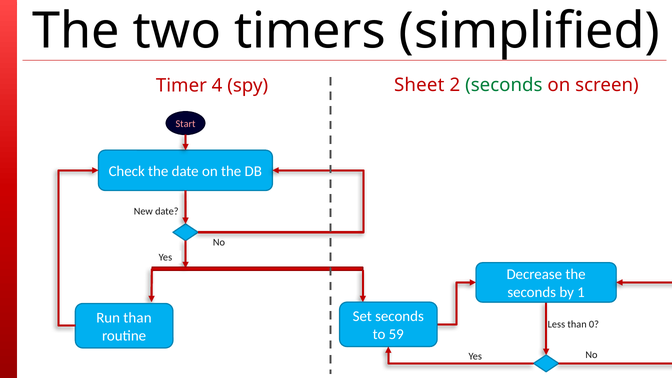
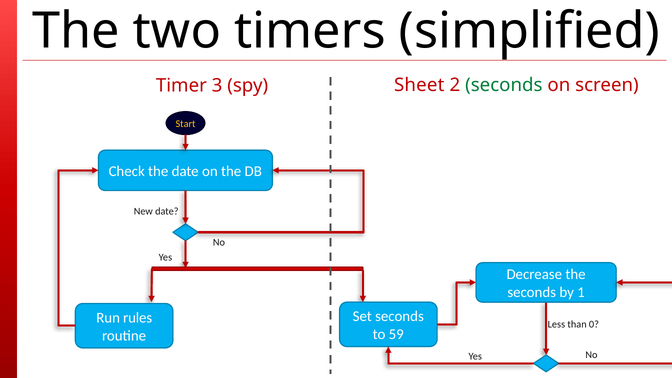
4: 4 -> 3 (217, 86)
Start colour: pink -> yellow (186, 124)
than: than -> rules (138, 318)
